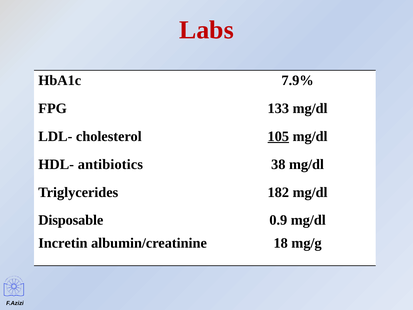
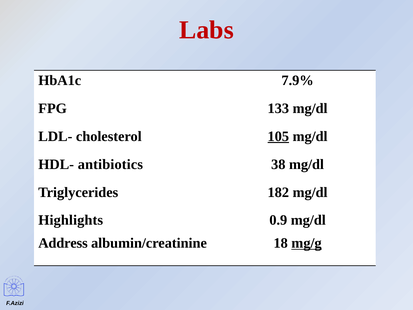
Disposable: Disposable -> Highlights (71, 220)
Incretin: Incretin -> Address (63, 243)
mg/g underline: none -> present (307, 243)
